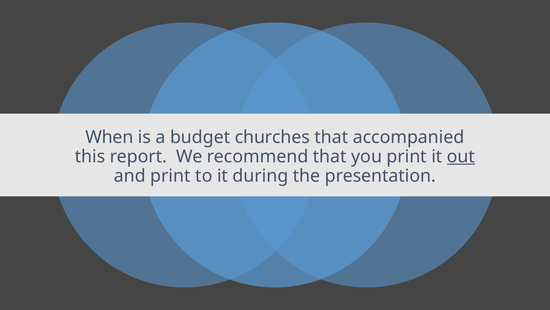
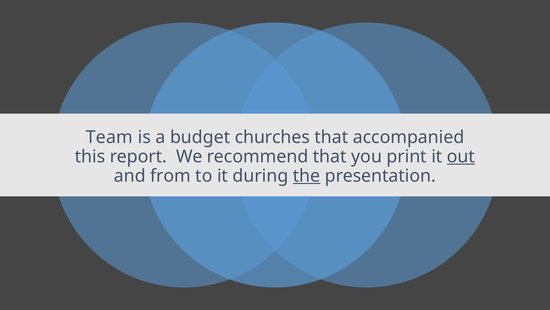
When: When -> Team (109, 137)
and print: print -> from (171, 175)
the underline: none -> present (307, 175)
